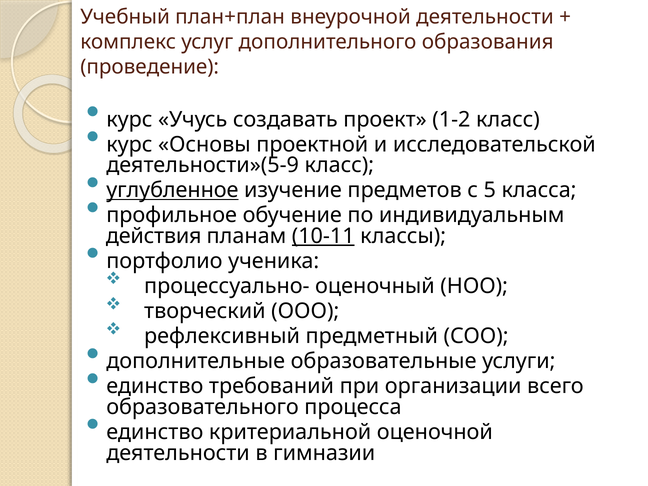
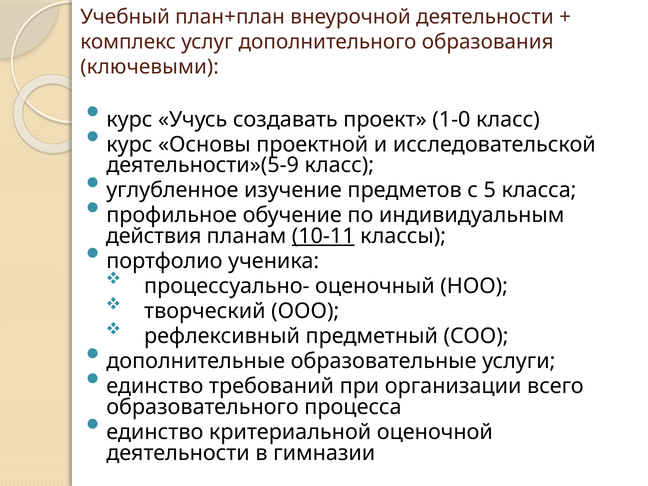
проведение: проведение -> ключевыми (150, 67)
1-2: 1-2 -> 1-0 (451, 119)
углубленное underline: present -> none (172, 190)
